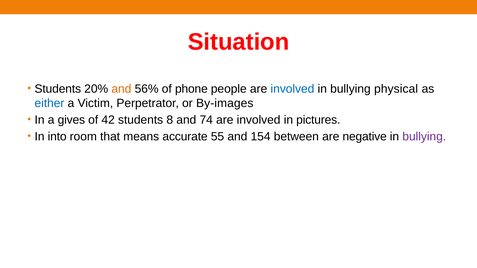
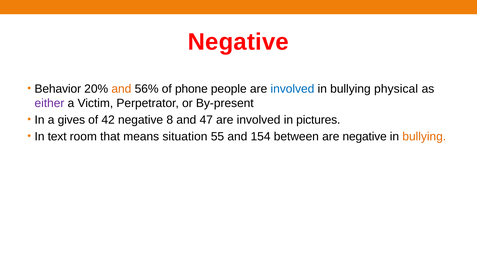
Situation: Situation -> Negative (238, 42)
Students: Students -> Behavior (58, 89)
either colour: blue -> purple (49, 103)
By-images: By-images -> By-present (225, 103)
42 students: students -> negative (141, 120)
74: 74 -> 47 (206, 120)
into: into -> text (57, 137)
accurate: accurate -> situation (185, 137)
bullying colour: purple -> orange (424, 137)
